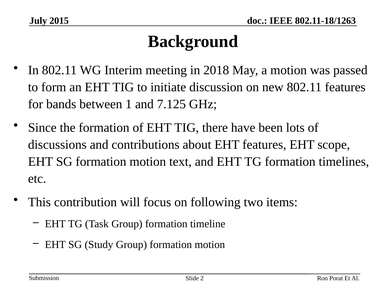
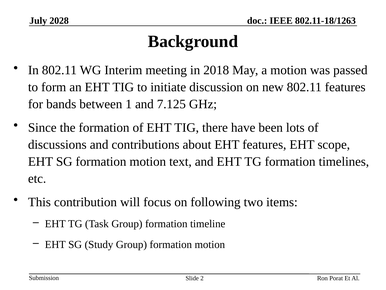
2015: 2015 -> 2028 (59, 21)
